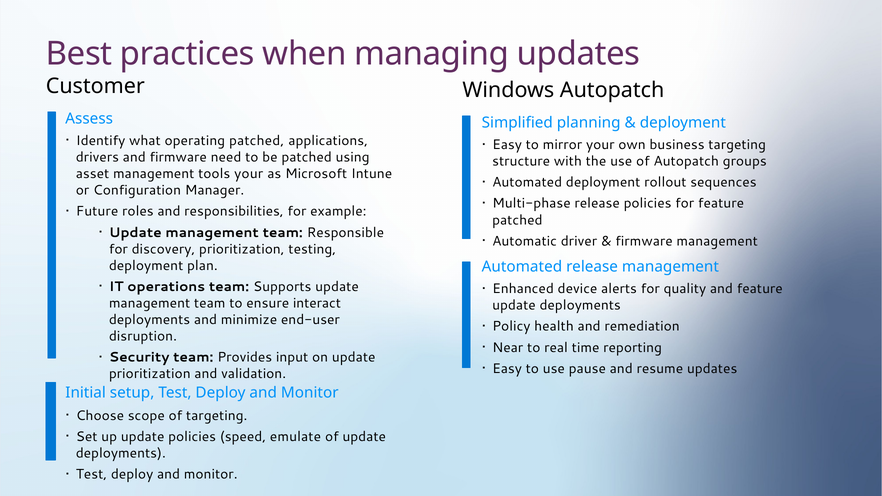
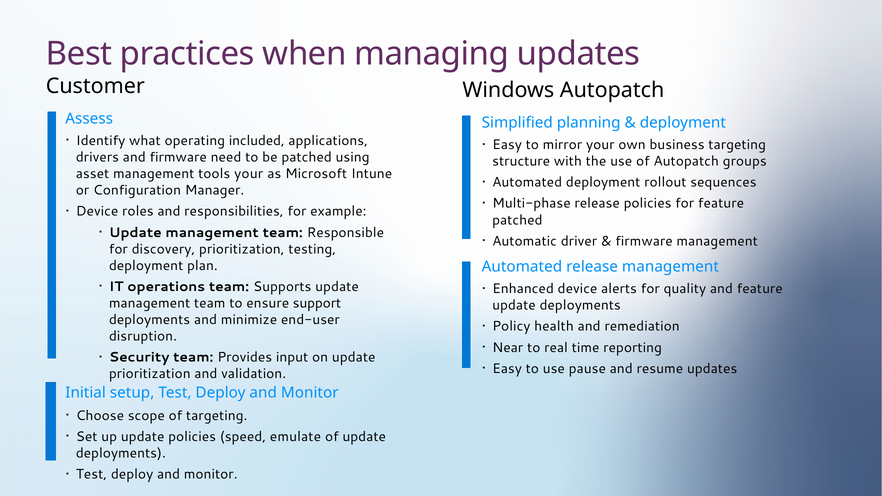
operating patched: patched -> included (257, 141)
Future: Future -> Device (97, 211)
interact: interact -> support (317, 303)
